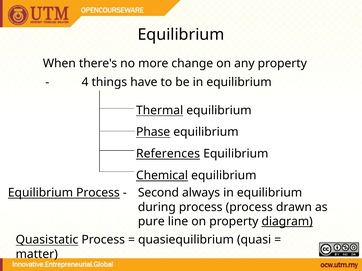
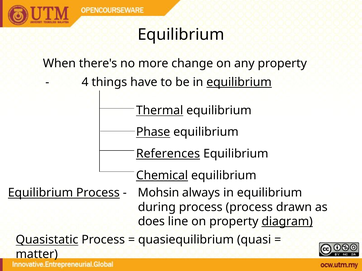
equilibrium underline: none -> present (239, 82)
Second: Second -> Mohsin (158, 193)
pure: pure -> does (151, 222)
